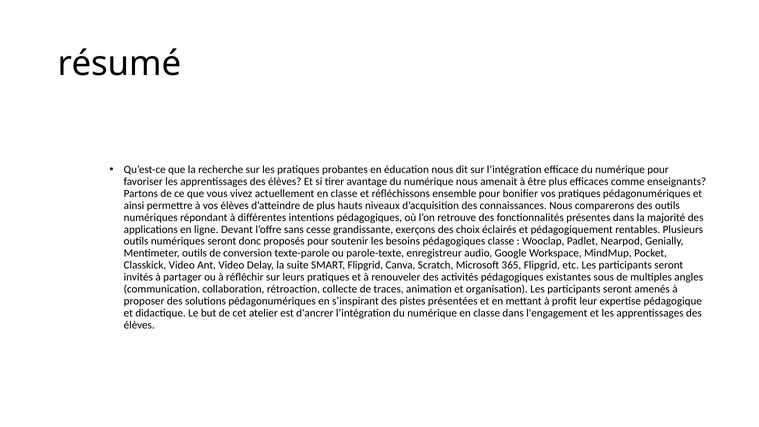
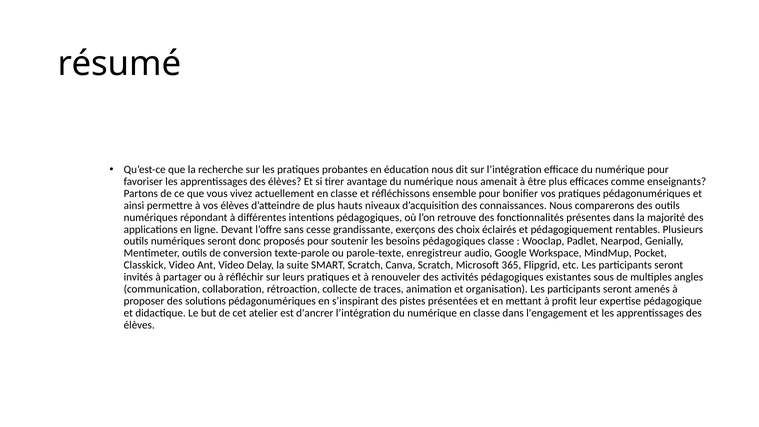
SMART Flipgrid: Flipgrid -> Scratch (365, 265)
